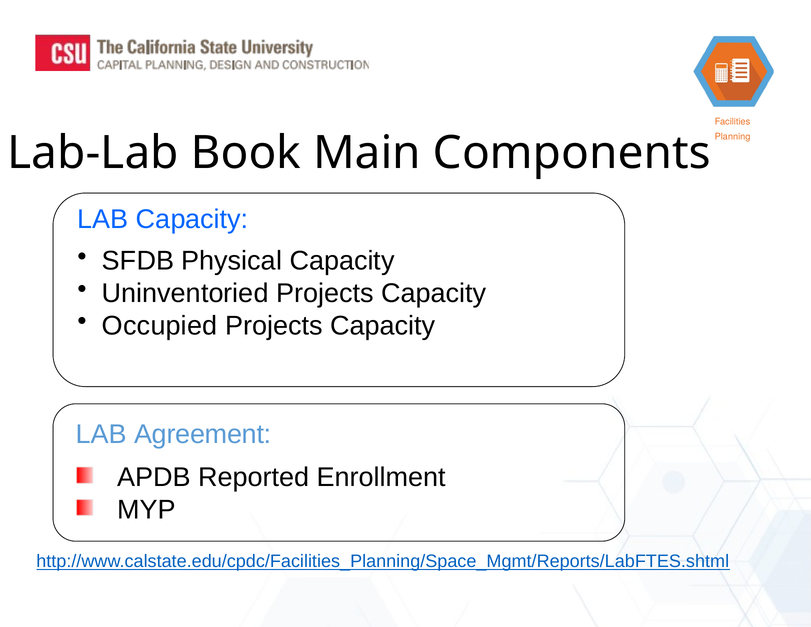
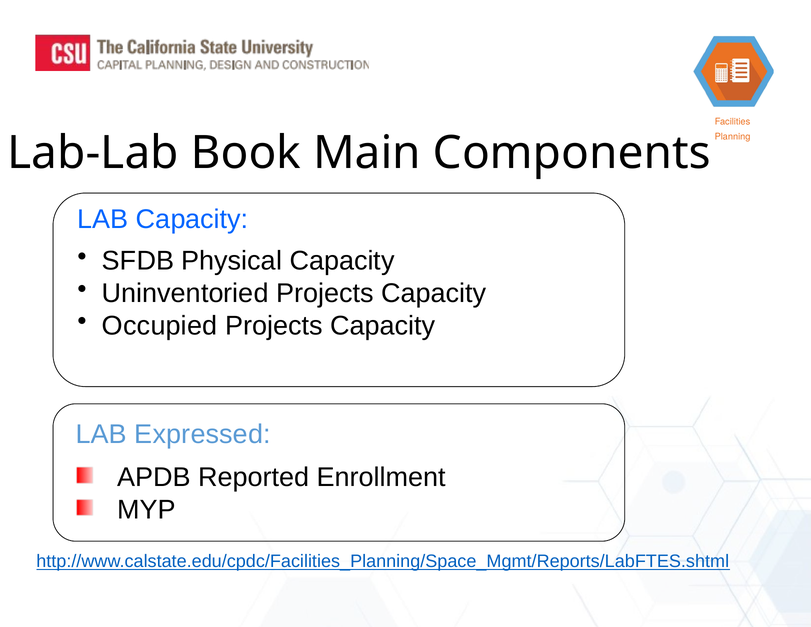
Agreement: Agreement -> Expressed (203, 434)
